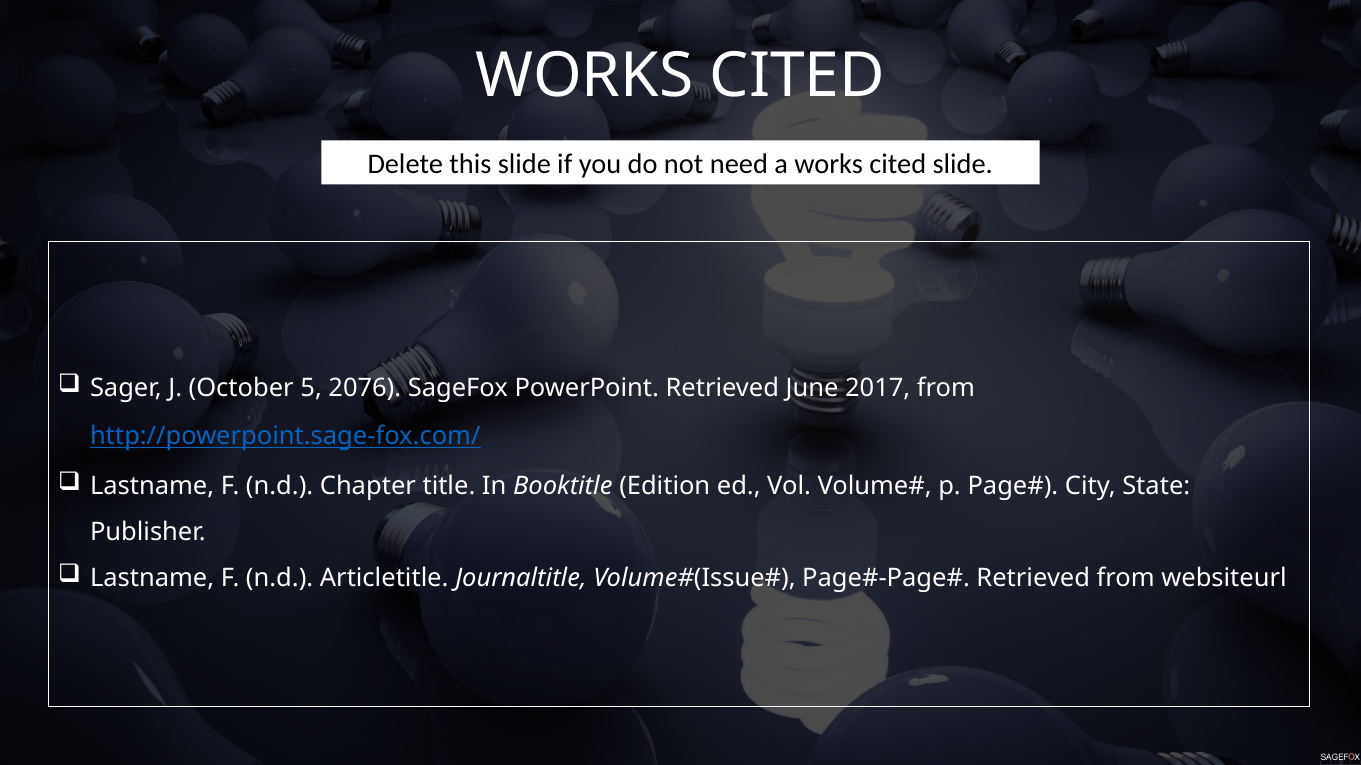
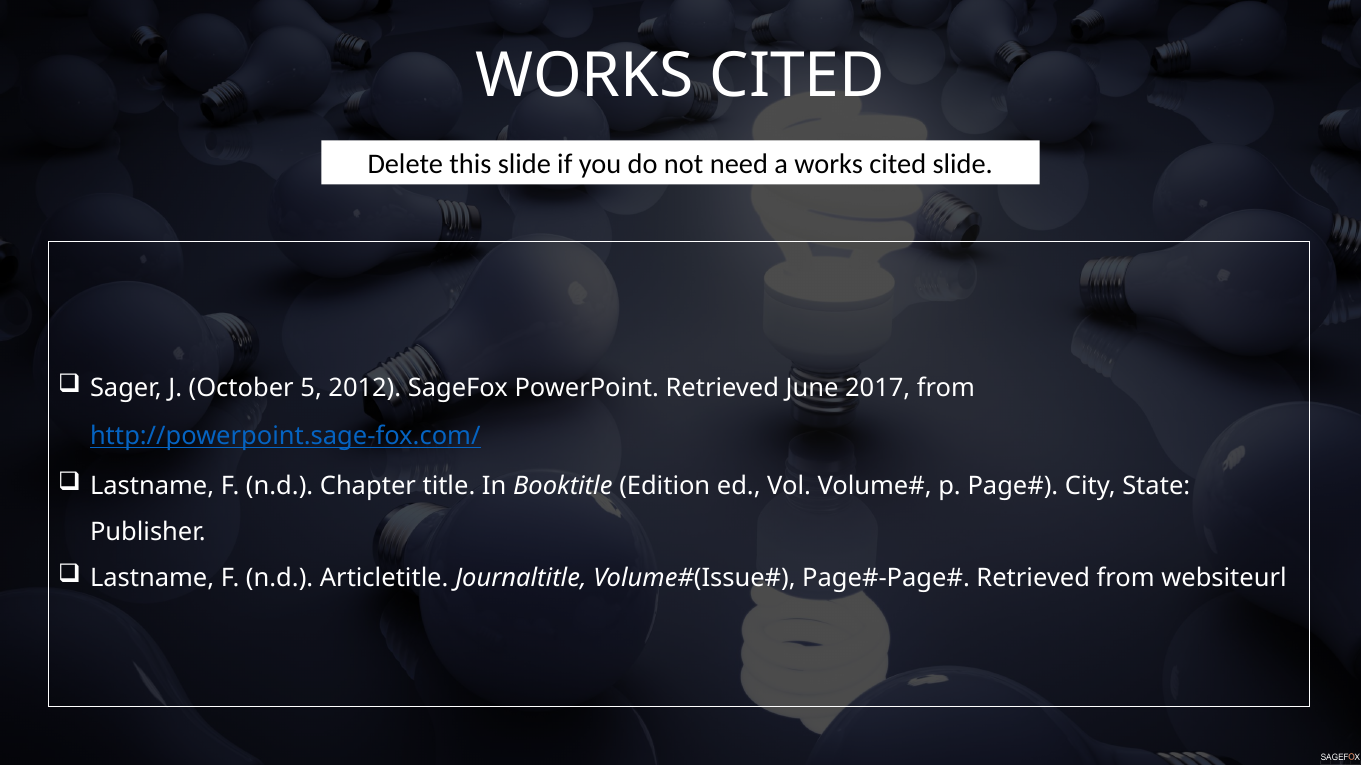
2076: 2076 -> 2012 (365, 388)
